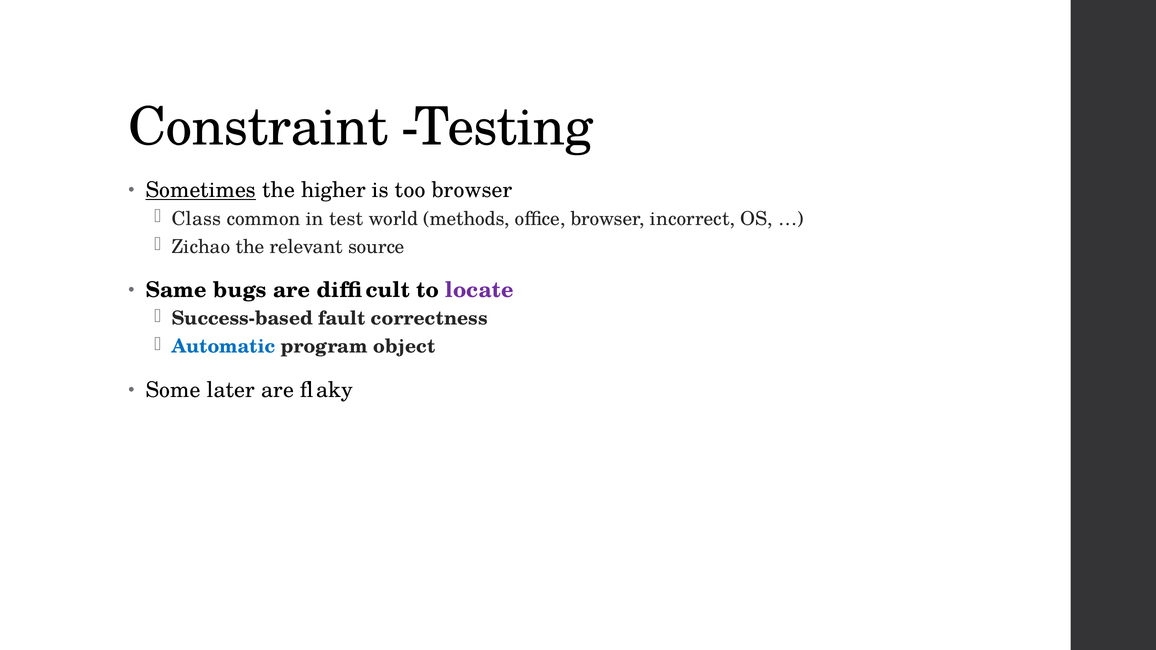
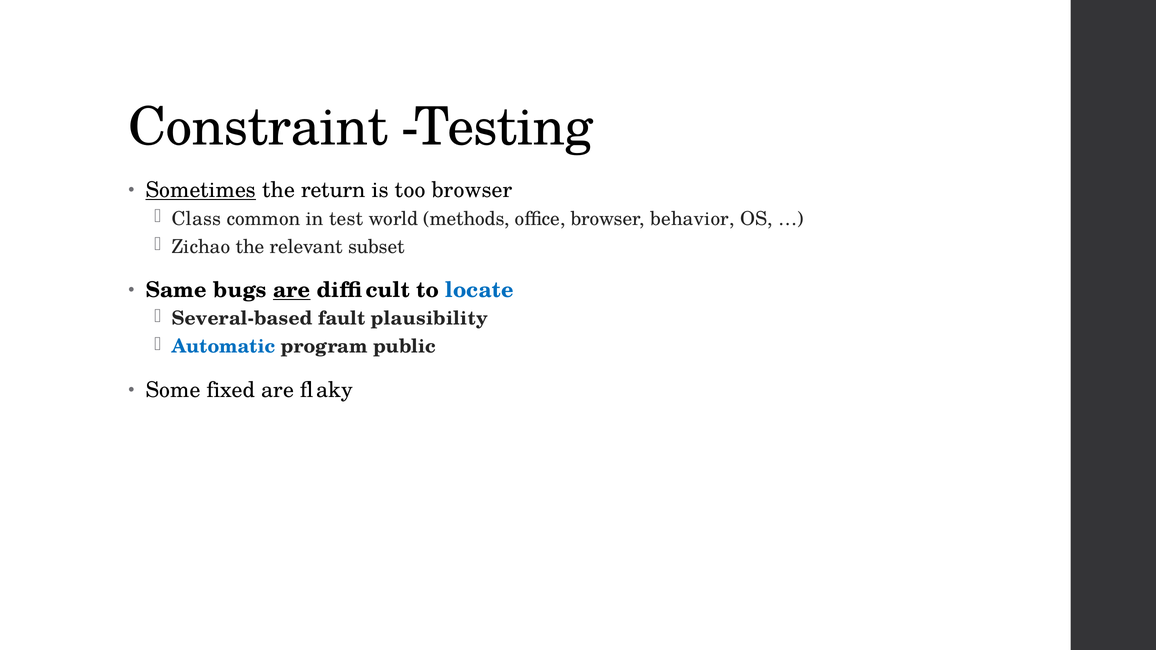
higher: higher -> return (333, 190)
incorrect: incorrect -> behavior (692, 219)
source: source -> subset (376, 247)
are underline: none -> present (292, 290)
locate colour: purple -> blue (480, 290)
Success-based: Success-based -> Several-based (242, 319)
correctness: correctness -> plausibility (429, 319)
object: object -> public (405, 347)
later: later -> fixed (231, 390)
